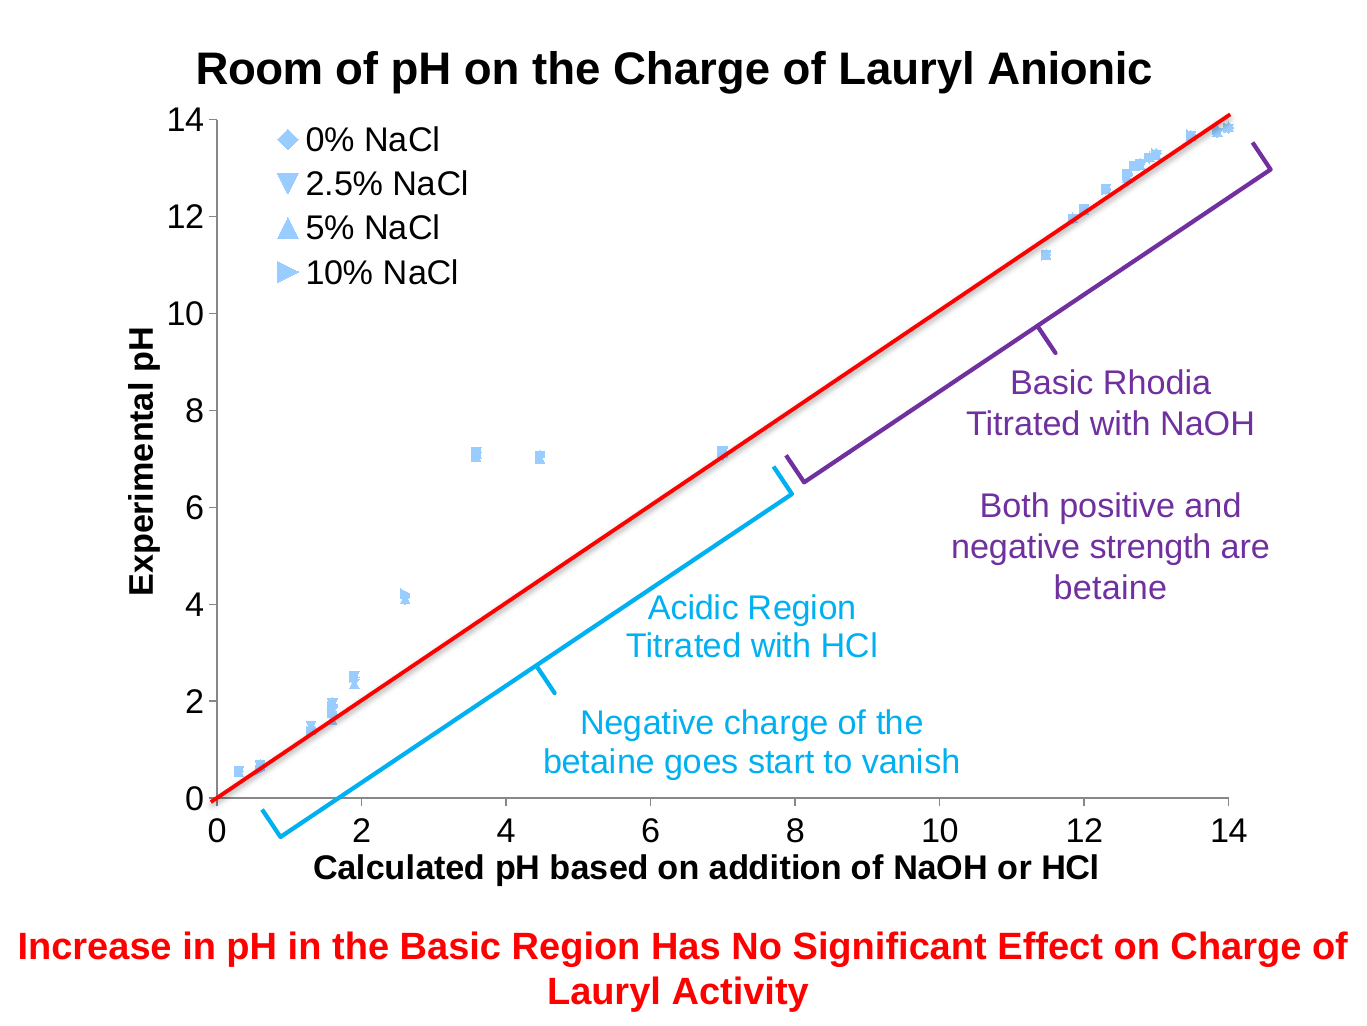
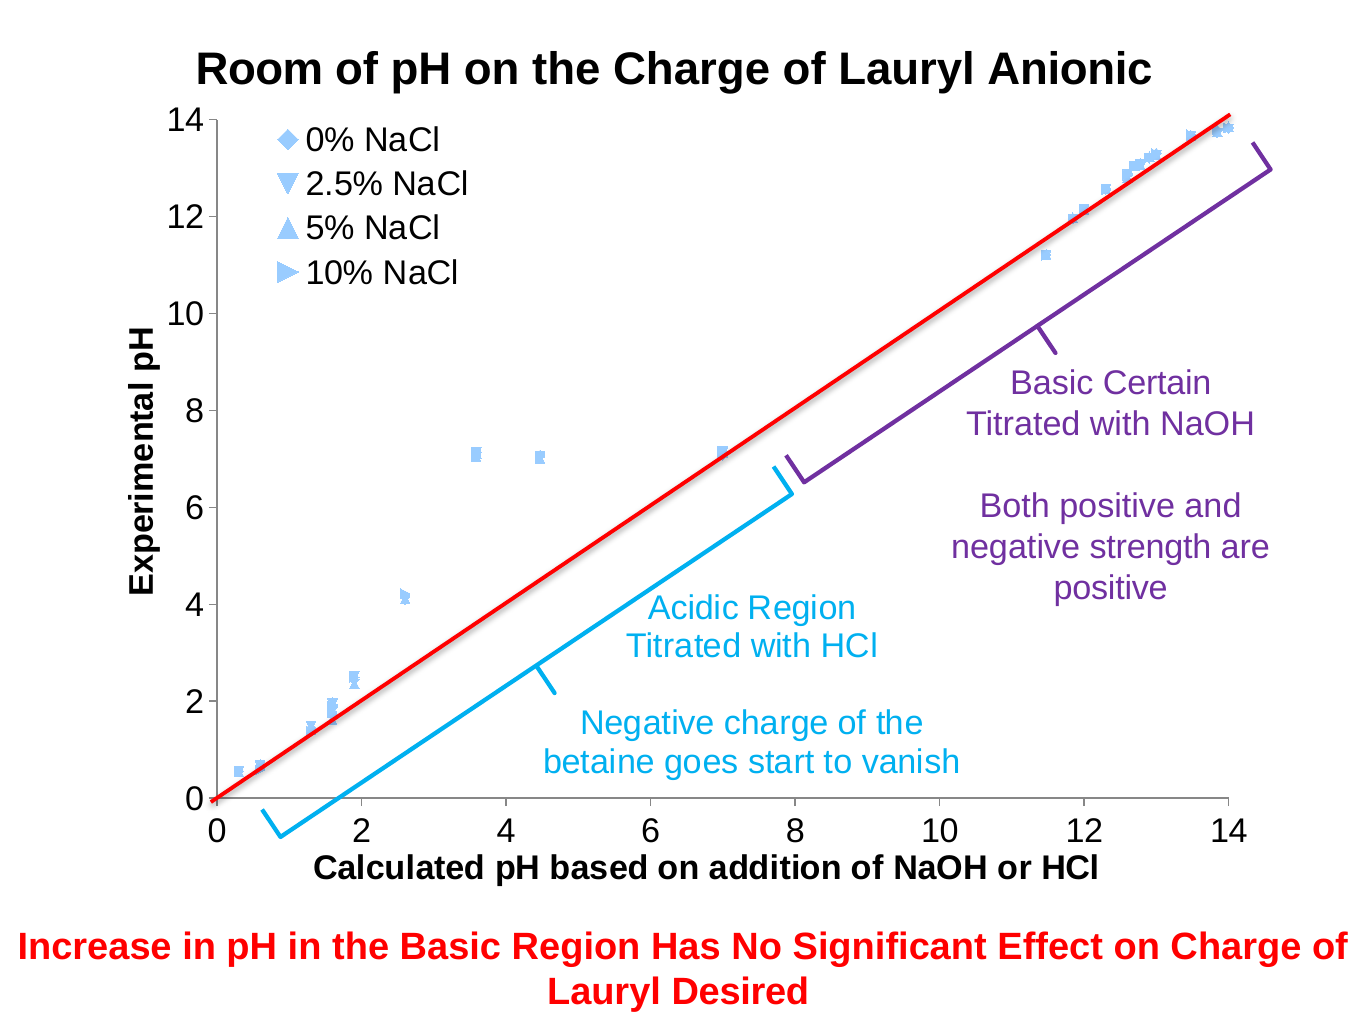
Rhodia: Rhodia -> Certain (1157, 383)
betaine: betaine -> positive (1111, 588)
Activity: Activity -> Desired (740, 991)
